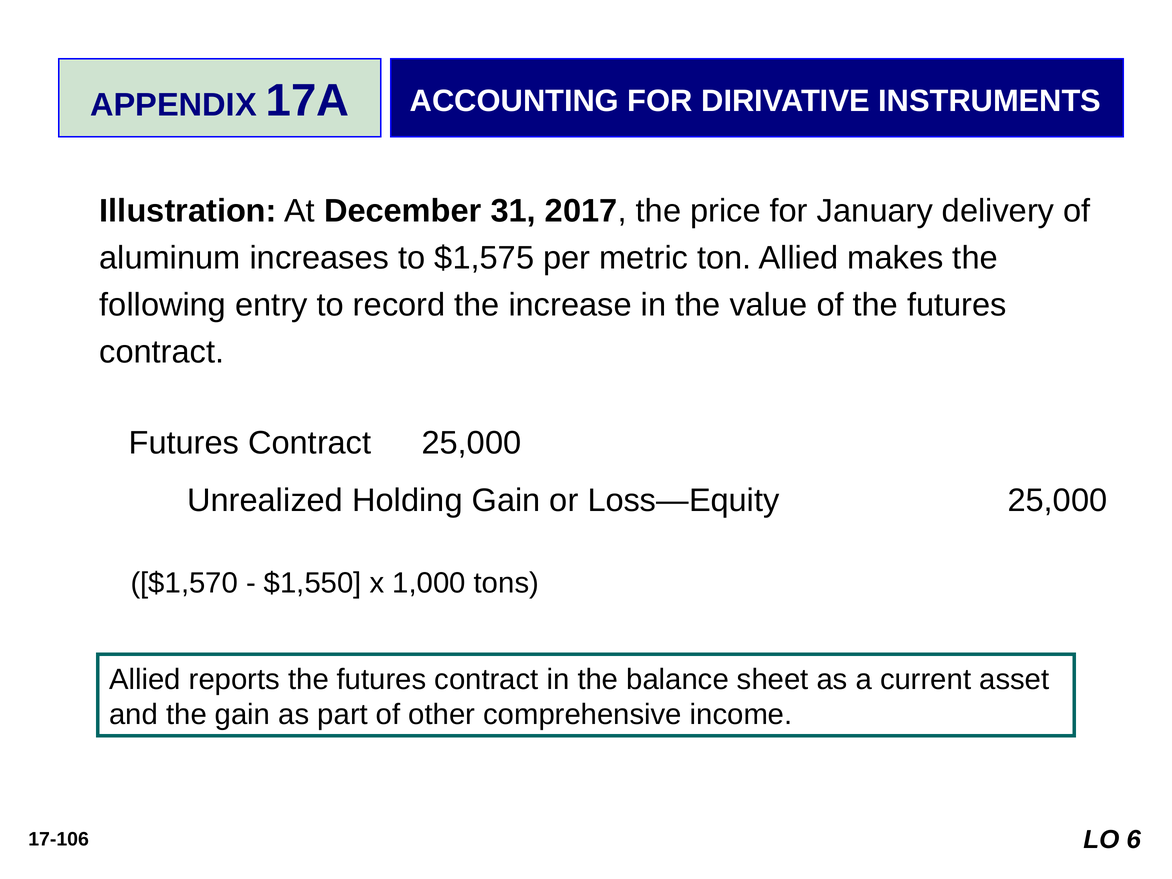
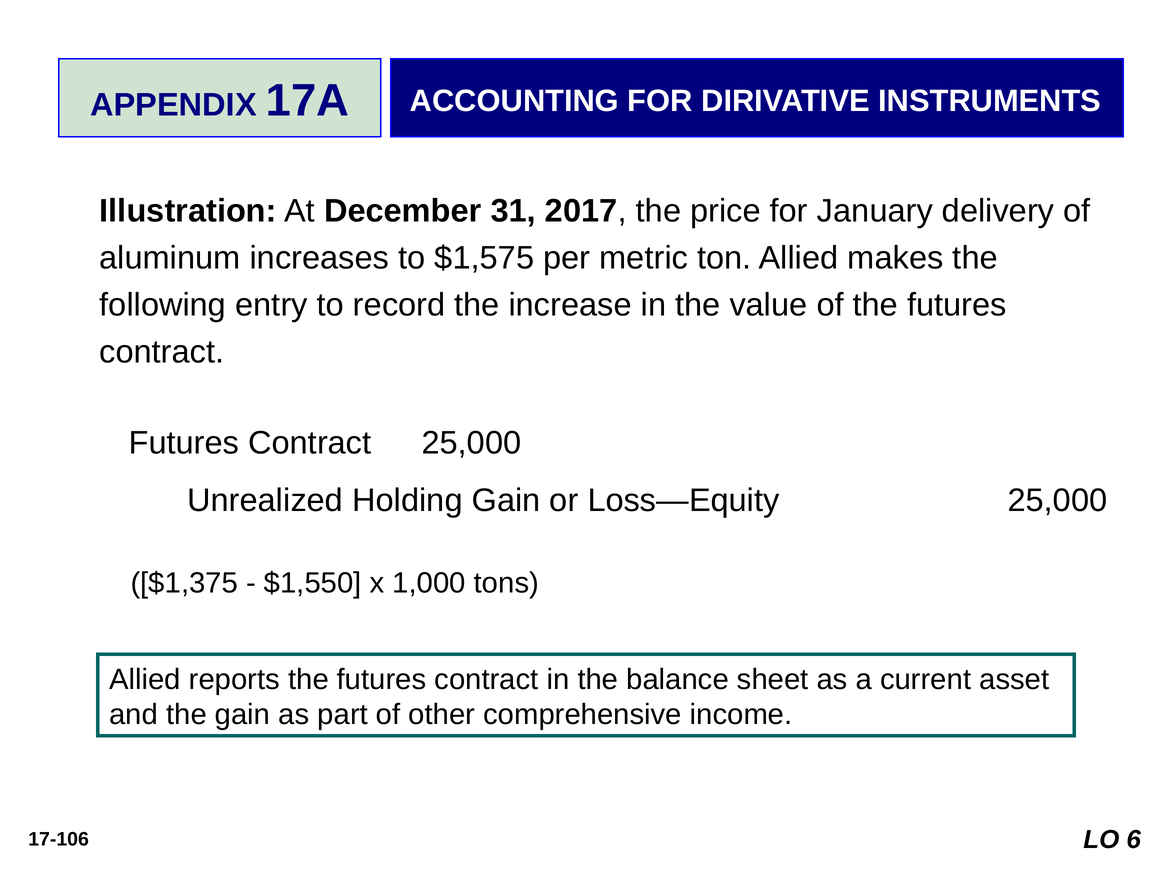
$1,570: $1,570 -> $1,375 (184, 583)
